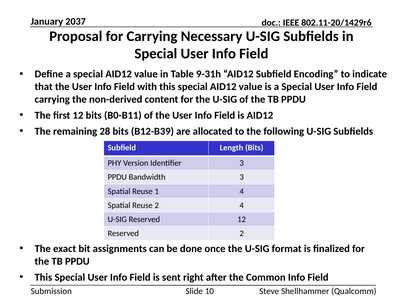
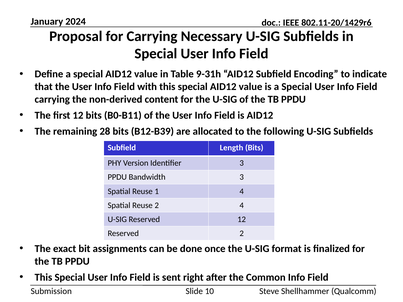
2037: 2037 -> 2024 (76, 21)
